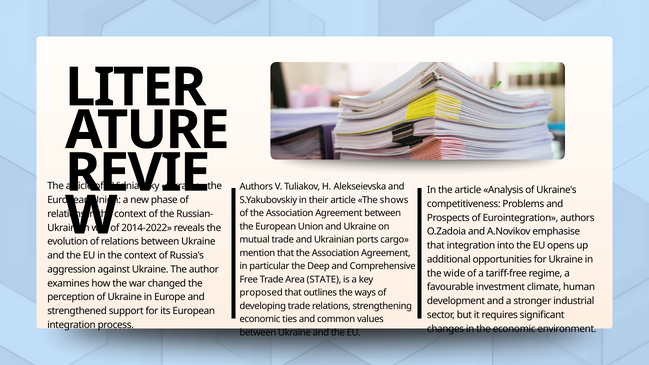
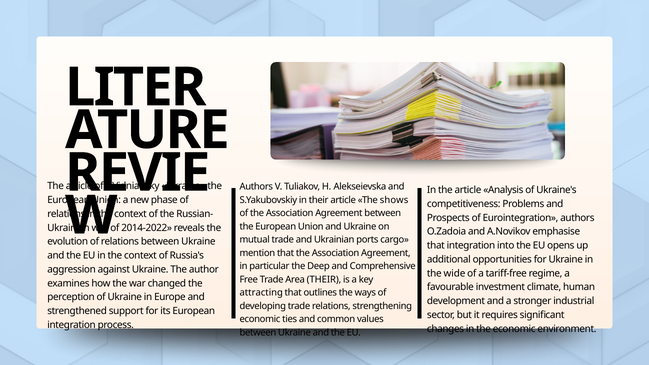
Area STATE: STATE -> THEIR (324, 280)
proposed: proposed -> attracting (261, 293)
